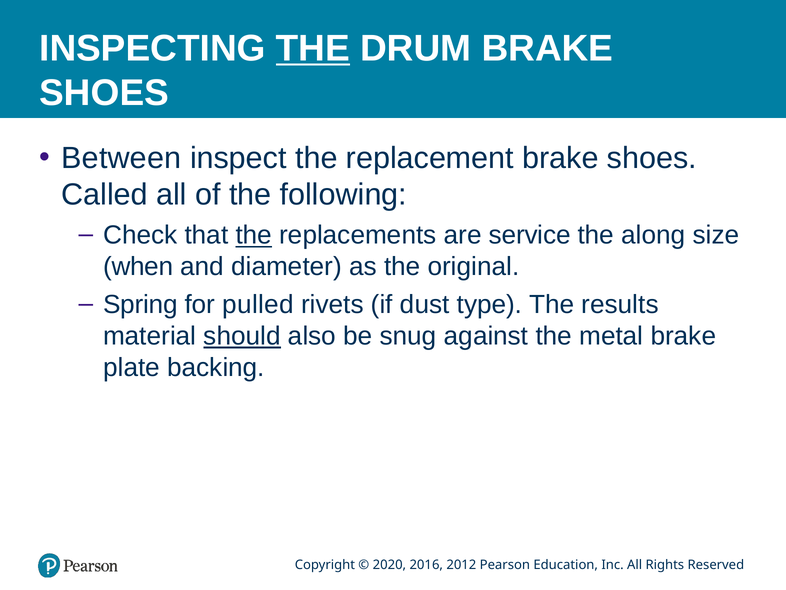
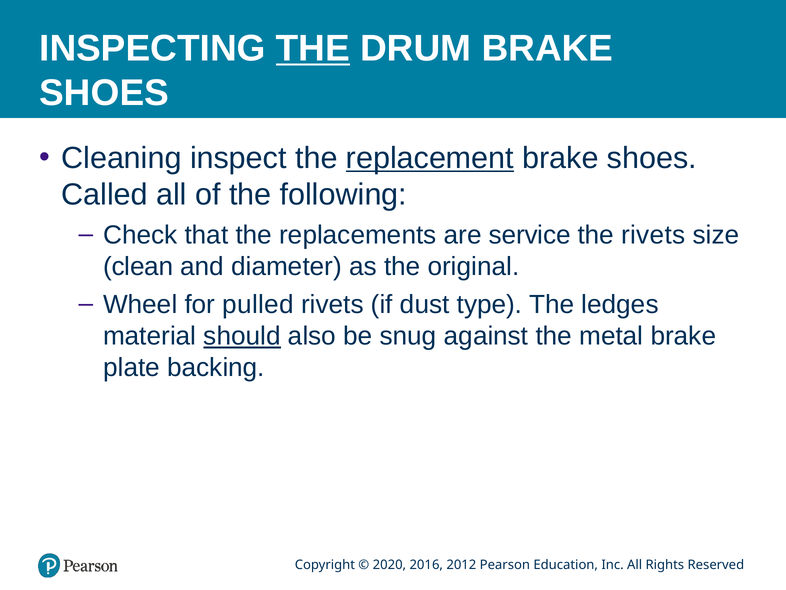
Between: Between -> Cleaning (121, 158)
replacement underline: none -> present (430, 158)
the underline: present -> none (254, 235)
the along: along -> rivets (653, 235)
when: when -> clean (138, 267)
Spring: Spring -> Wheel (140, 305)
results: results -> ledges (620, 305)
